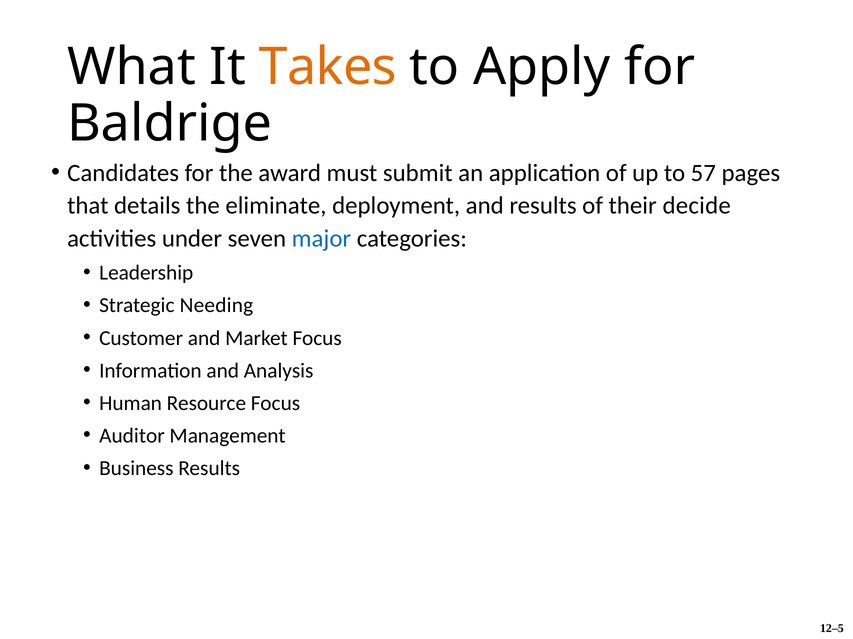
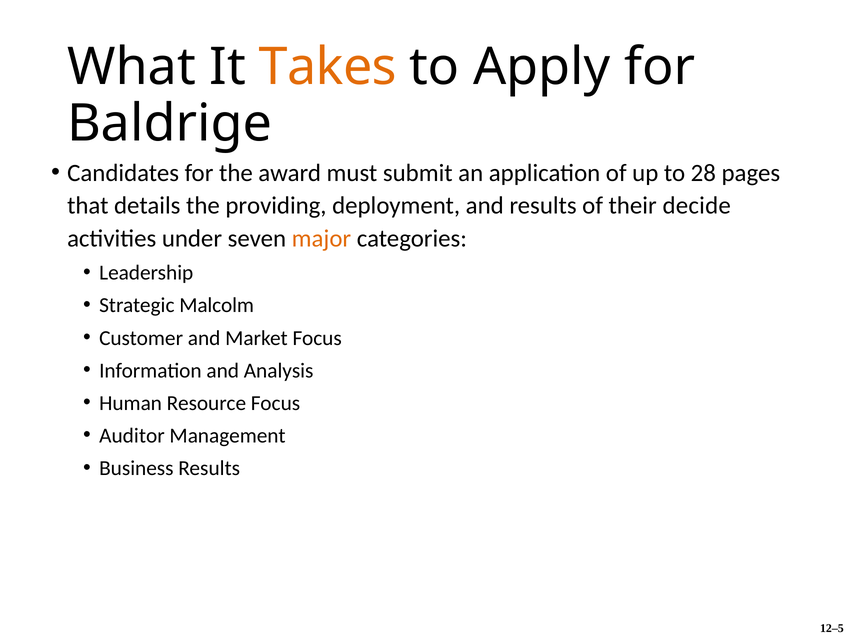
57: 57 -> 28 (703, 173)
eliminate: eliminate -> providing (276, 206)
major colour: blue -> orange (321, 239)
Needing: Needing -> Malcolm (217, 306)
